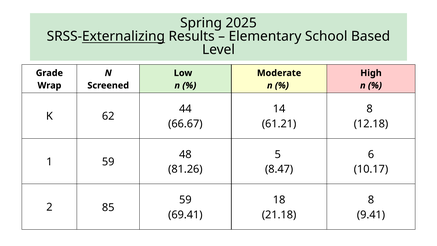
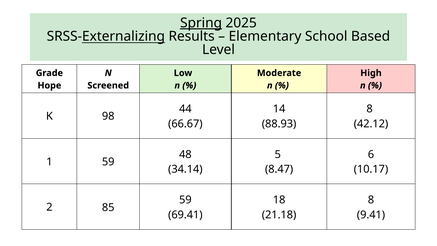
Spring underline: none -> present (201, 23)
Wrap: Wrap -> Hope (49, 85)
62: 62 -> 98 (108, 116)
61.21: 61.21 -> 88.93 (279, 124)
12.18: 12.18 -> 42.12 (371, 124)
81.26: 81.26 -> 34.14 (185, 169)
